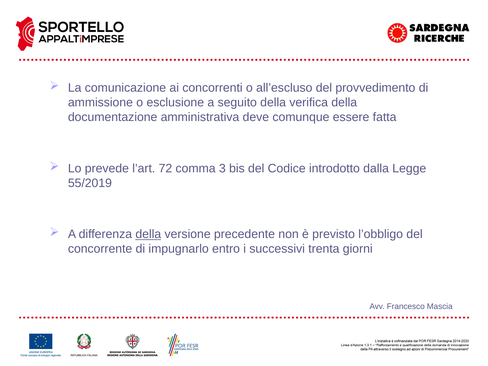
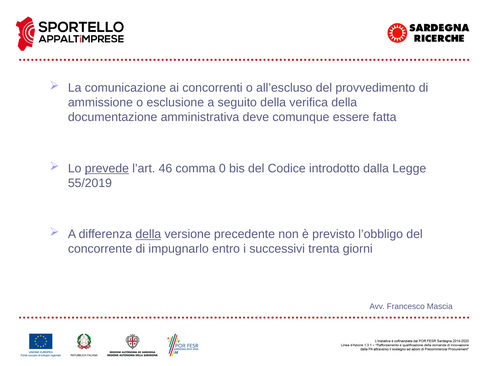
prevede underline: none -> present (107, 168)
72: 72 -> 46 (165, 168)
3: 3 -> 0 (222, 168)
